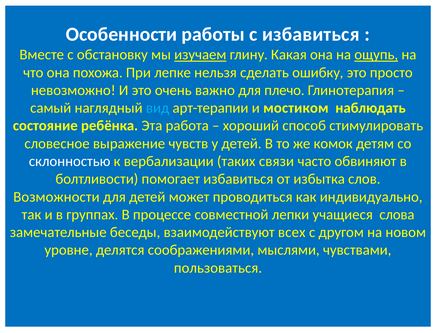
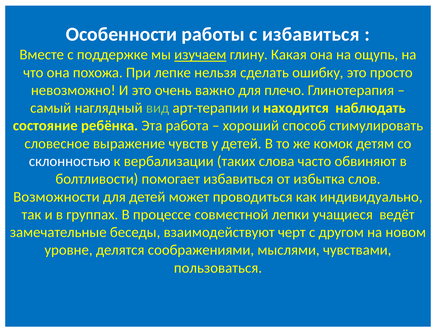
обстановку: обстановку -> поддержке (112, 55)
ощупь underline: present -> none (376, 55)
вид colour: light blue -> light green (158, 108)
мостиком: мостиком -> находится (296, 108)
связи: связи -> слова (277, 161)
слова: слова -> ведёт (397, 214)
всех: всех -> черт (292, 232)
